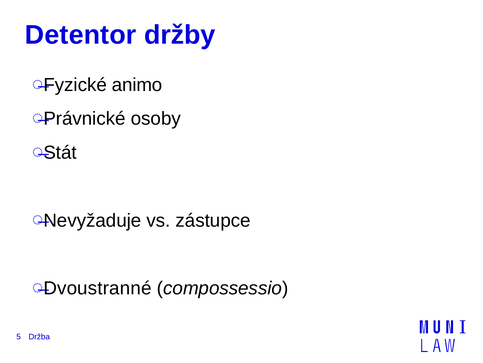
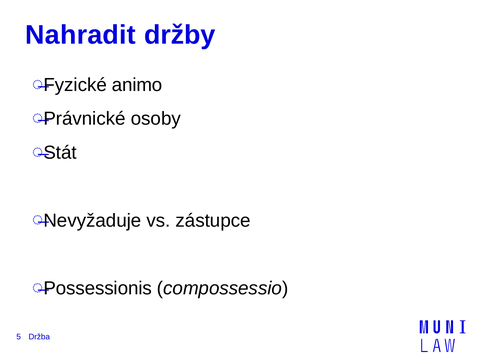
Detentor: Detentor -> Nahradit (81, 35)
Dvoustranné: Dvoustranné -> Possessionis (98, 288)
